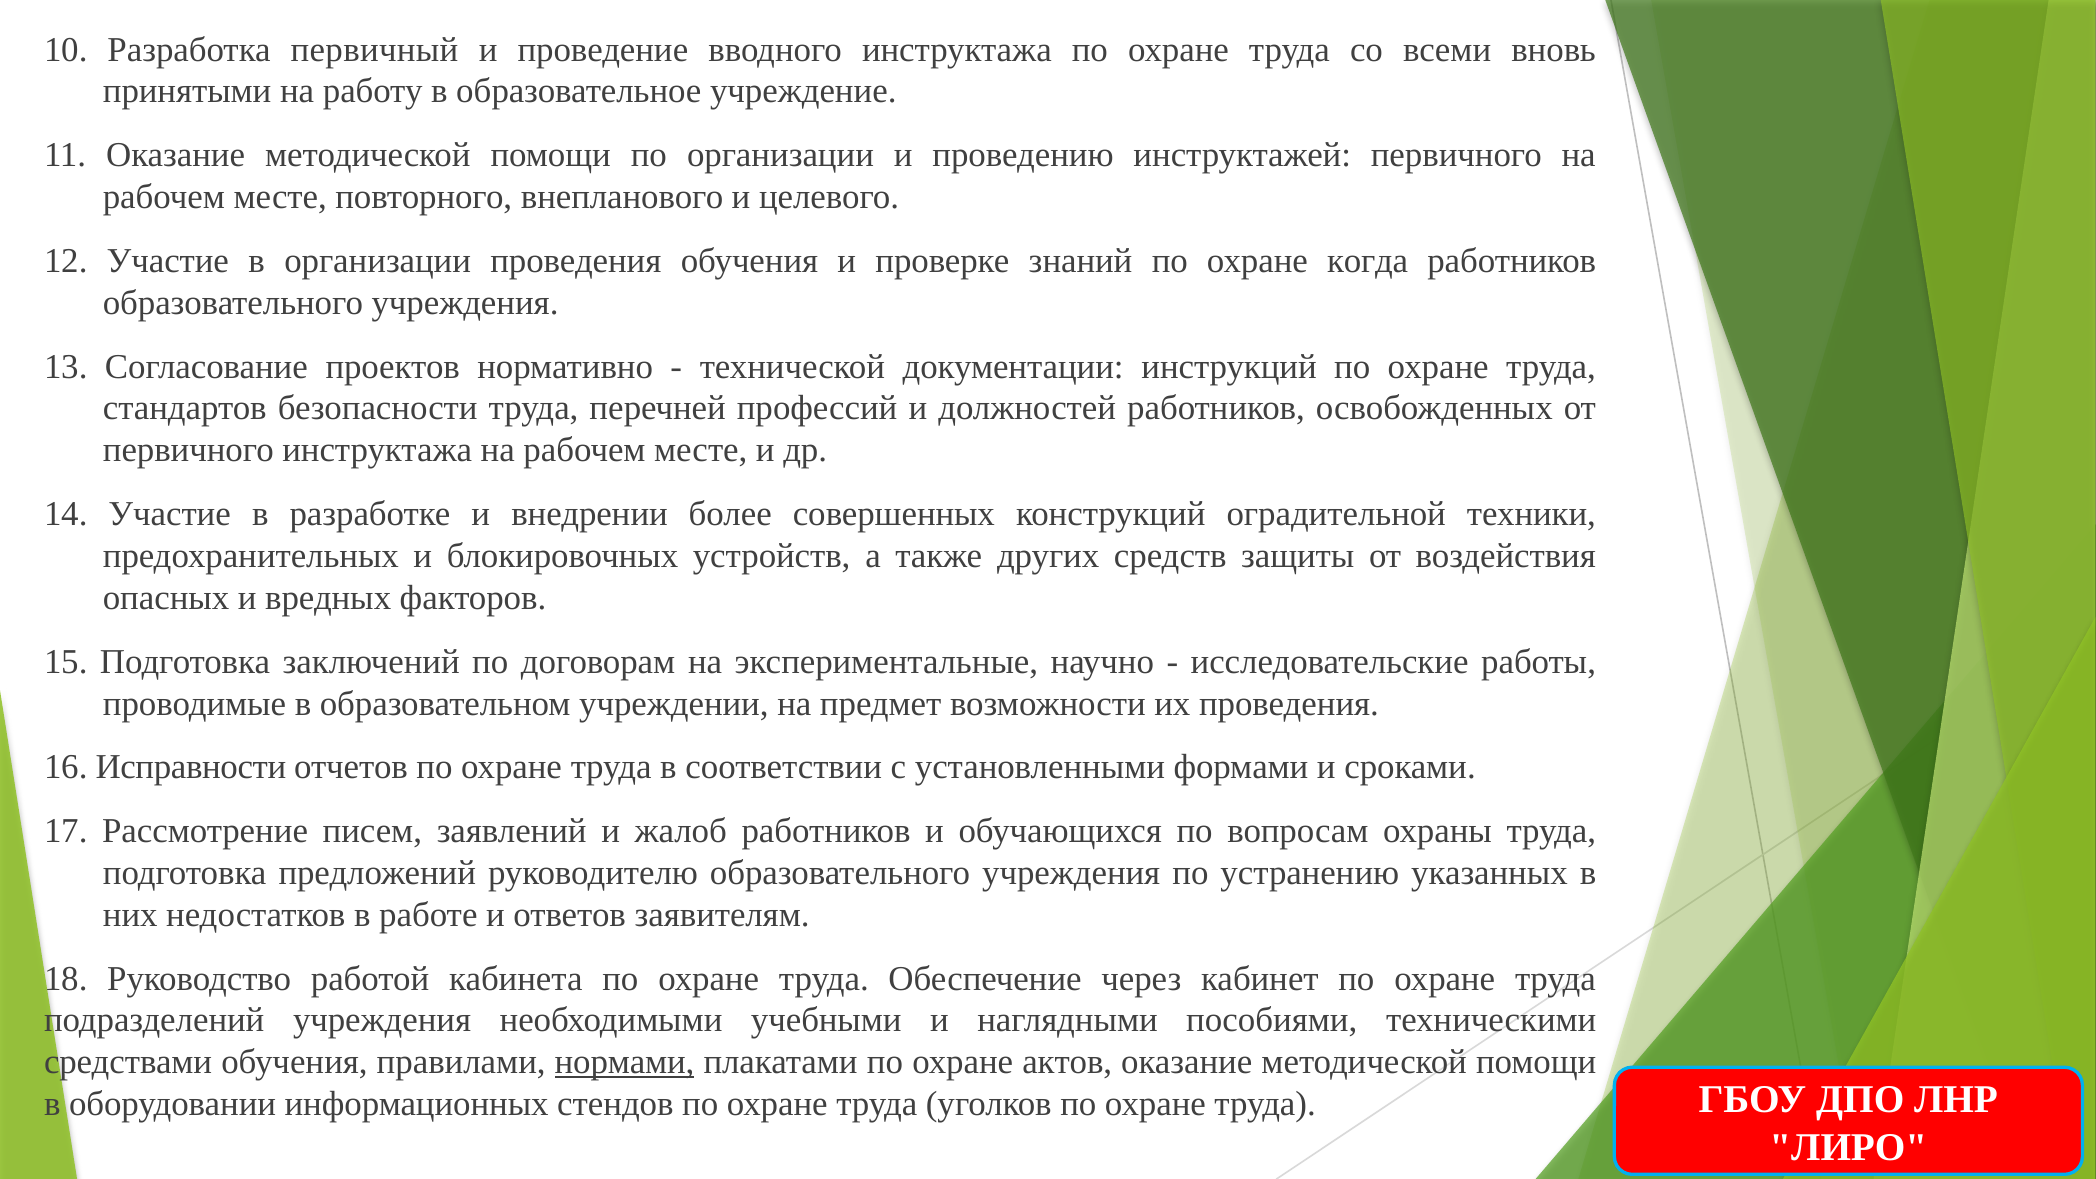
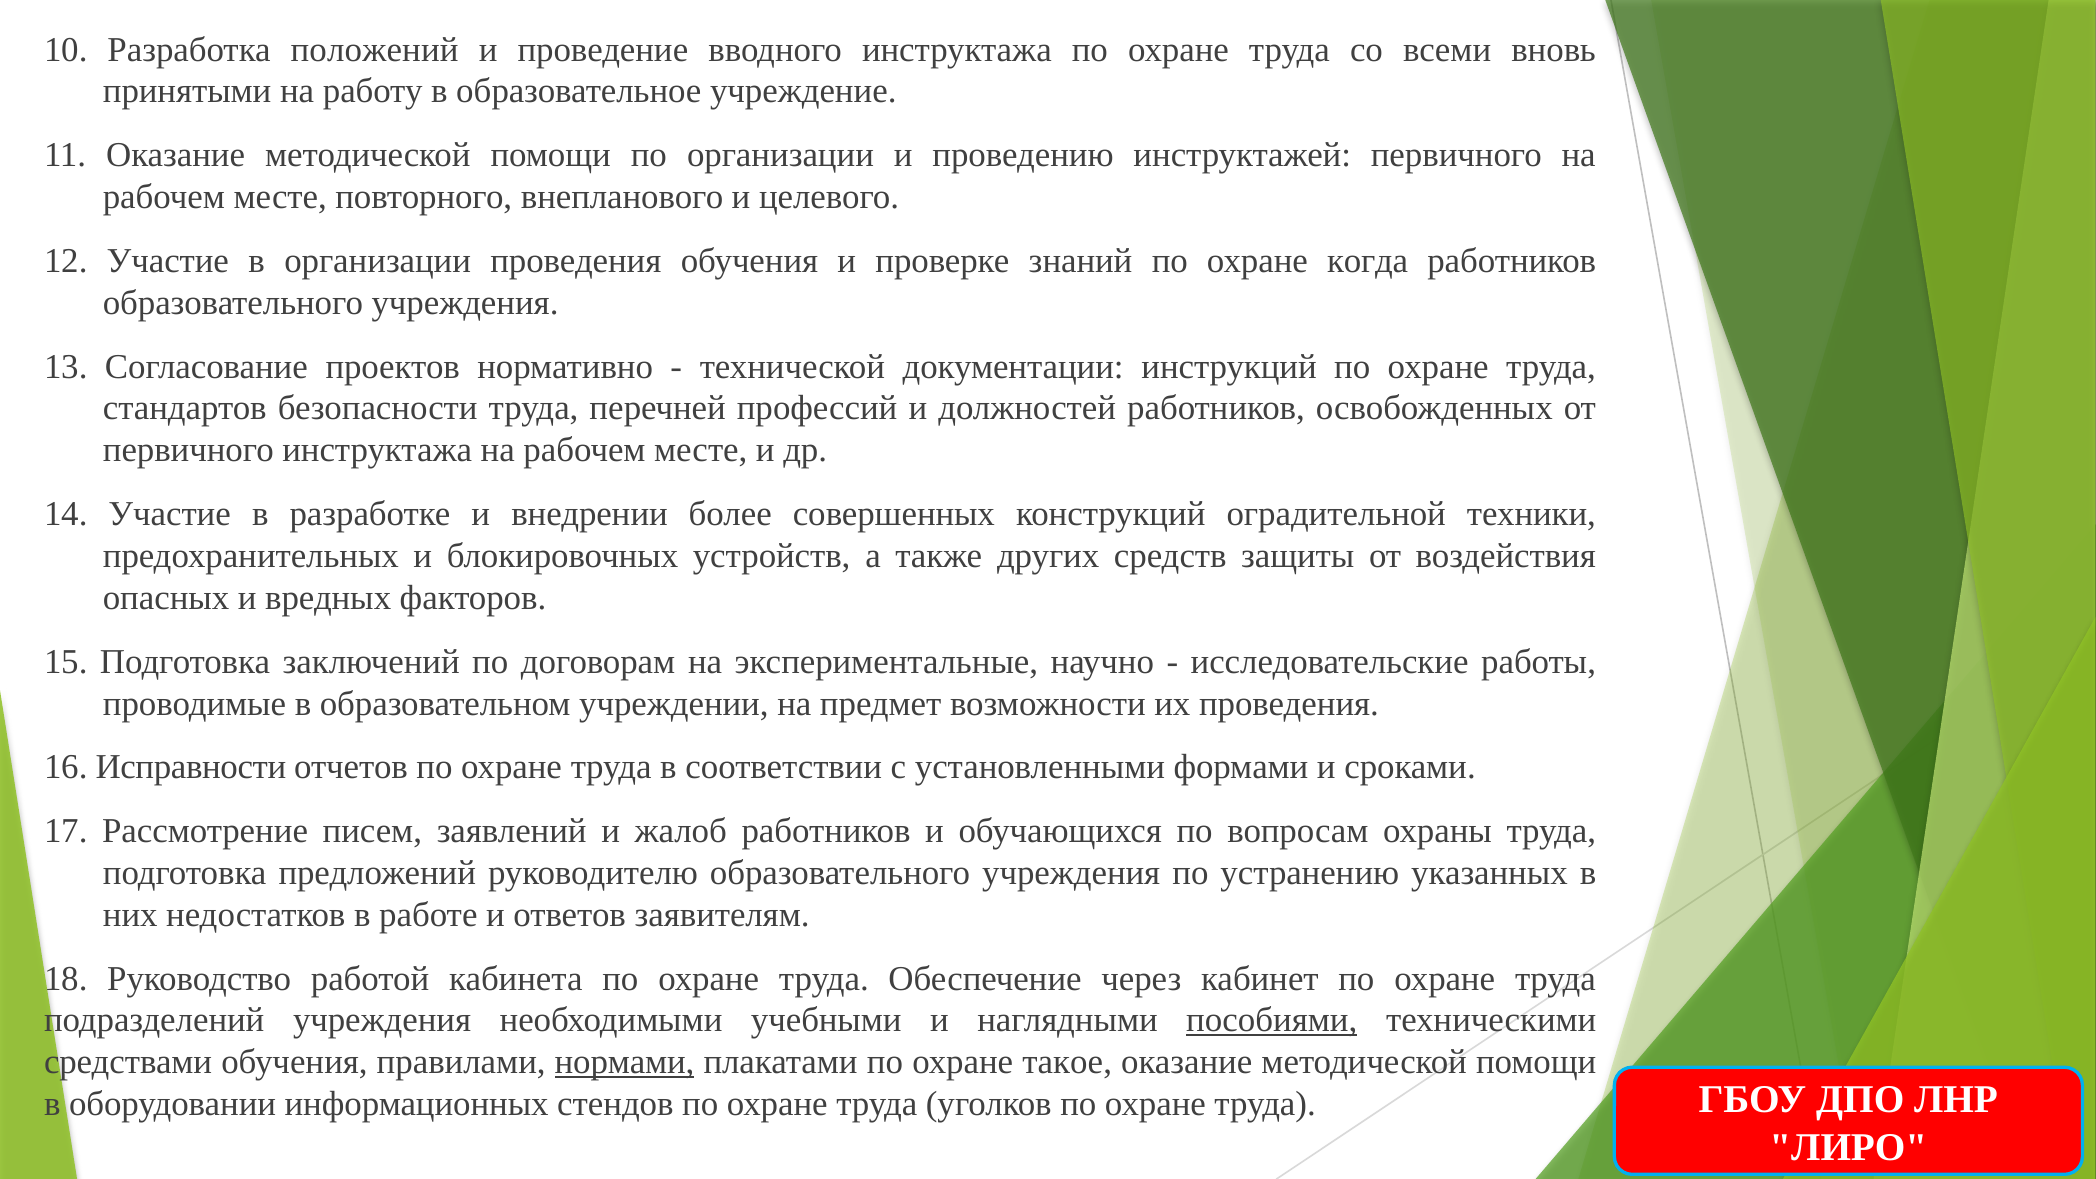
первичный: первичный -> положений (375, 50)
пособиями underline: none -> present (1272, 1020)
актов: актов -> такое (1067, 1062)
